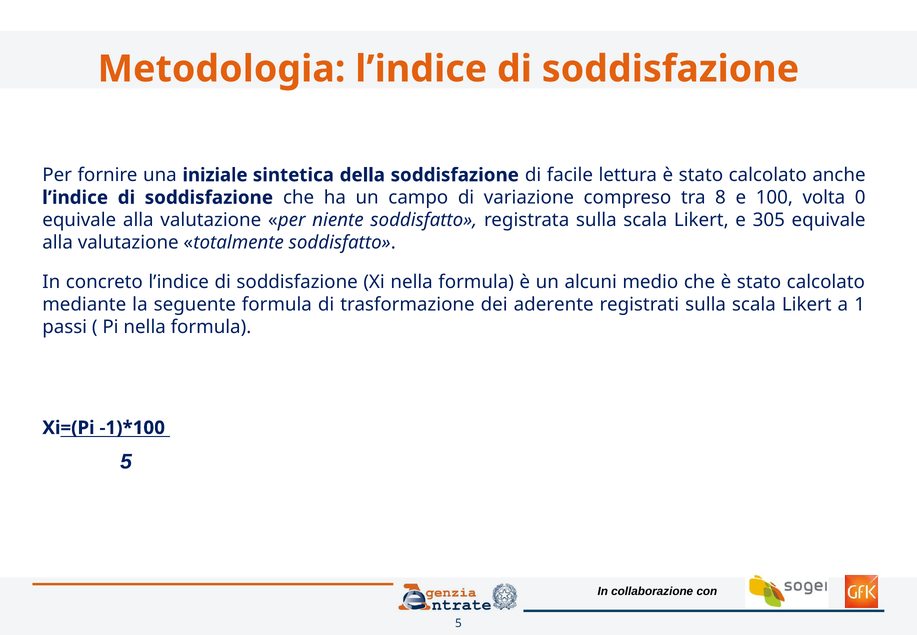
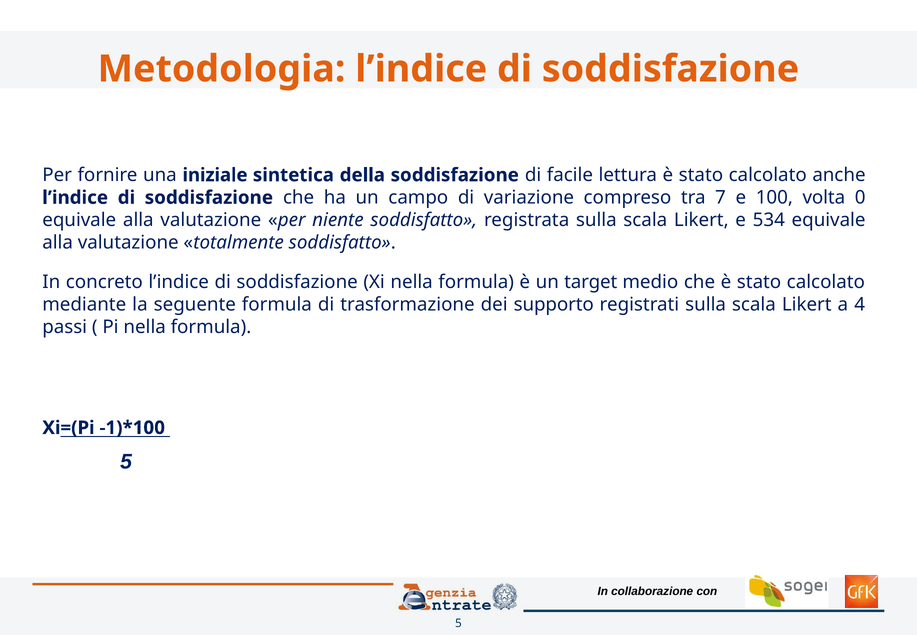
8: 8 -> 7 (721, 198)
305: 305 -> 534 (769, 220)
alcuni: alcuni -> target (591, 282)
aderente: aderente -> supporto (554, 304)
1: 1 -> 4 (860, 304)
